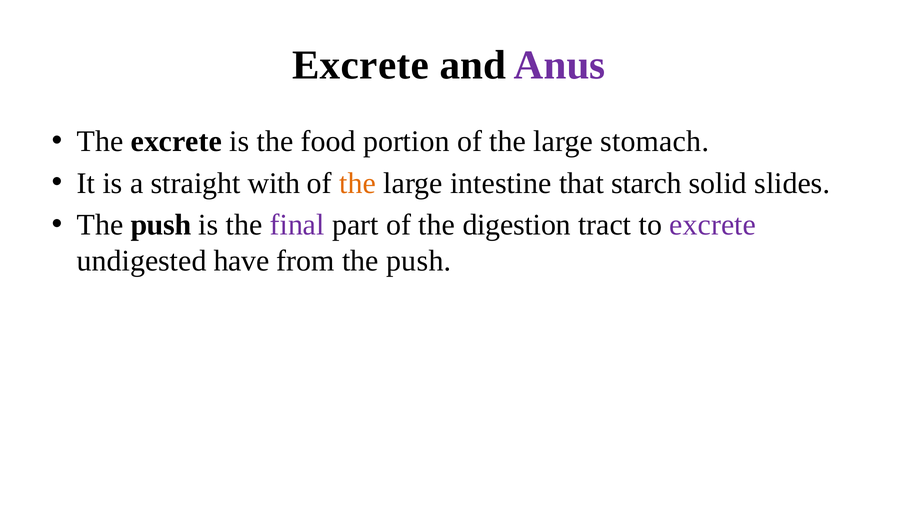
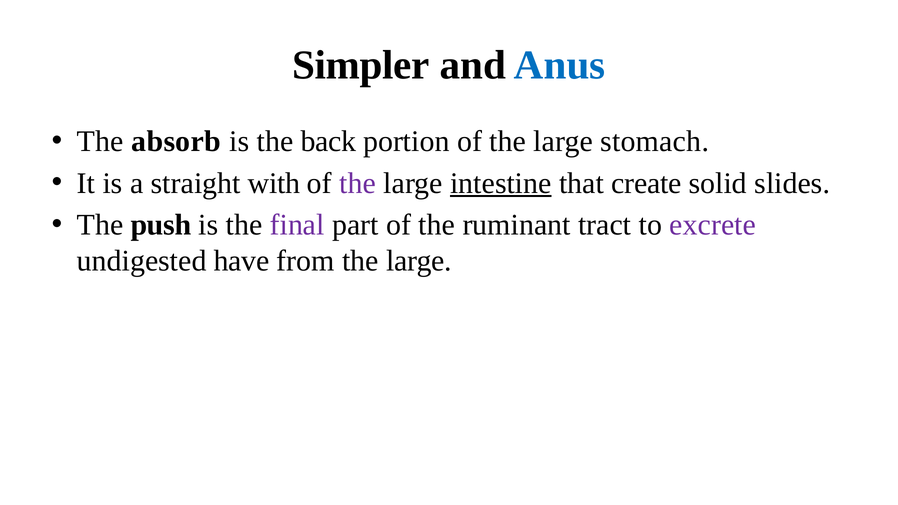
Excrete: Excrete -> Simpler (361, 65)
Anus colour: purple -> blue (560, 65)
The excrete: excrete -> absorb (176, 141)
food: food -> back (328, 141)
the colour: orange -> purple (358, 183)
intestine underline: none -> present (501, 183)
starch: starch -> create (647, 183)
digestion: digestion -> ruminant (517, 225)
from the push: push -> large (419, 261)
